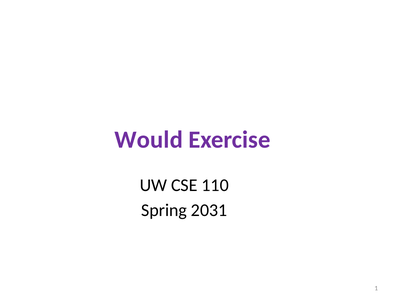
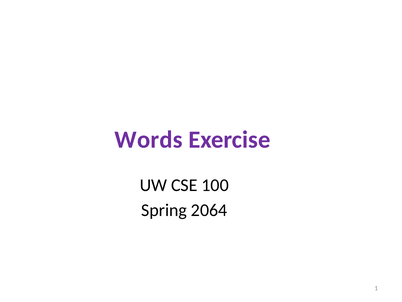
Would: Would -> Words (149, 139)
110: 110 -> 100 (215, 185)
2031: 2031 -> 2064 (209, 210)
